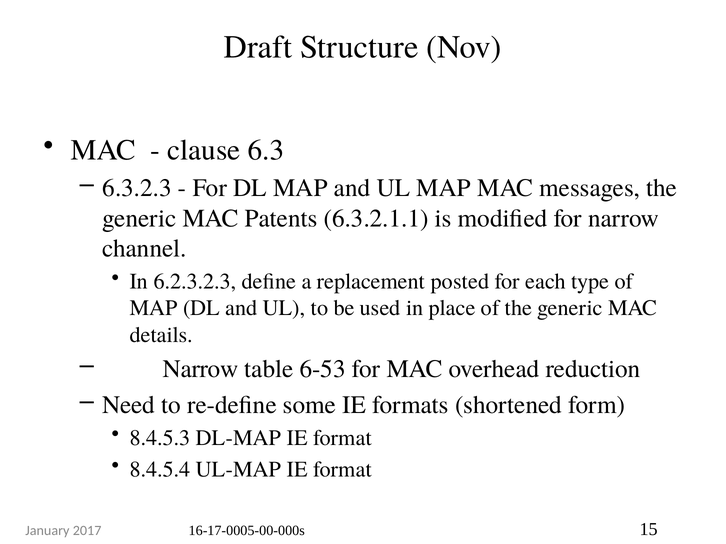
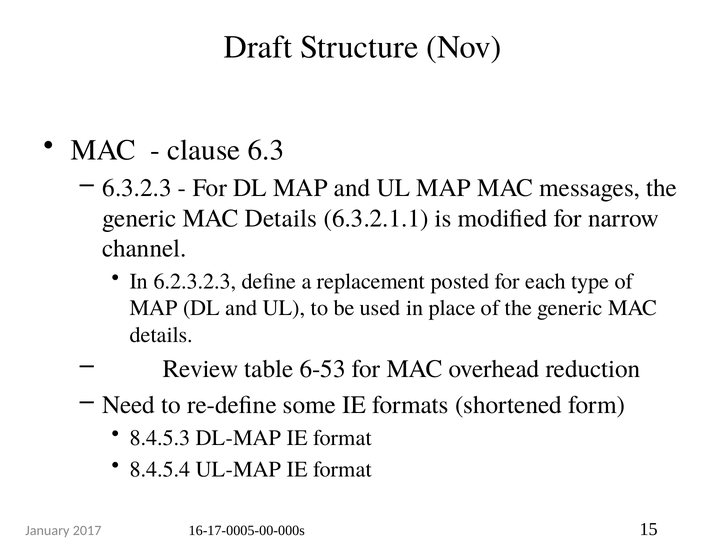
Patents: Patents -> Details (281, 219)
Narrow: Narrow -> Review (201, 369)
